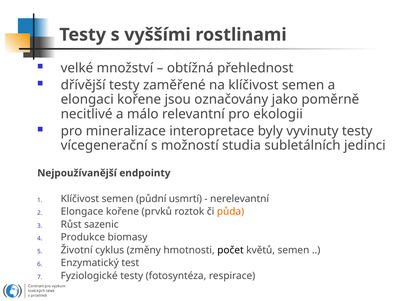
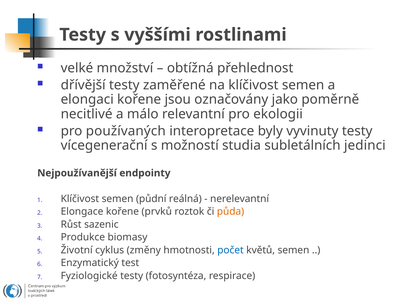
mineralizace: mineralizace -> používaných (126, 131)
usmrtí: usmrtí -> reálná (185, 199)
počet colour: black -> blue (231, 251)
